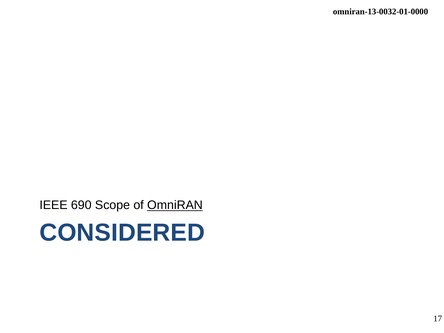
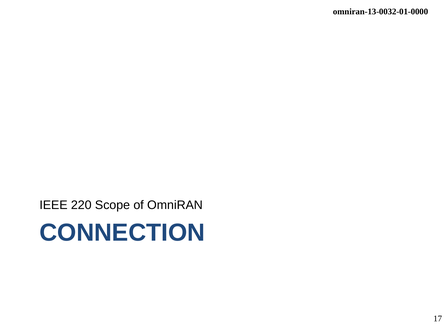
690: 690 -> 220 (81, 205)
OmniRAN underline: present -> none (175, 205)
CONSIDERED: CONSIDERED -> CONNECTION (122, 233)
